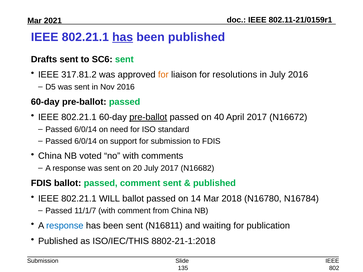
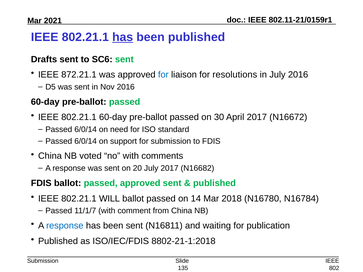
317.81.2: 317.81.2 -> 872.21.1 (79, 75)
for colour: orange -> blue (163, 75)
pre-ballot underline: present -> none (148, 117)
40: 40 -> 30 (219, 117)
passed comment: comment -> approved (140, 183)
ISO/IEC/THIS: ISO/IEC/THIS -> ISO/IEC/FDIS (121, 241)
